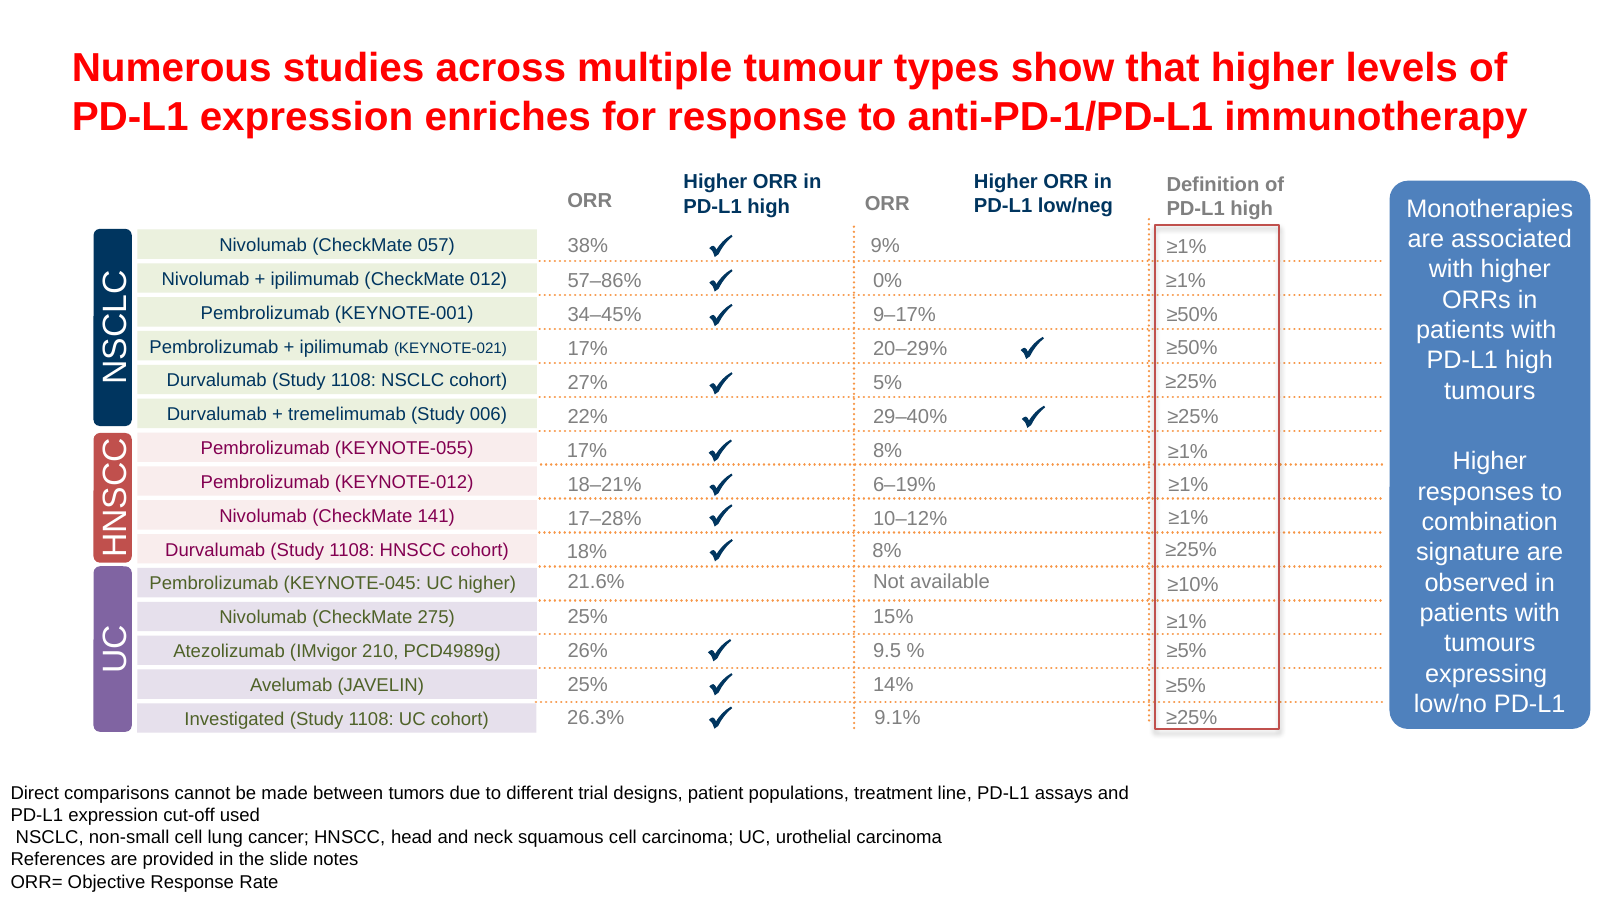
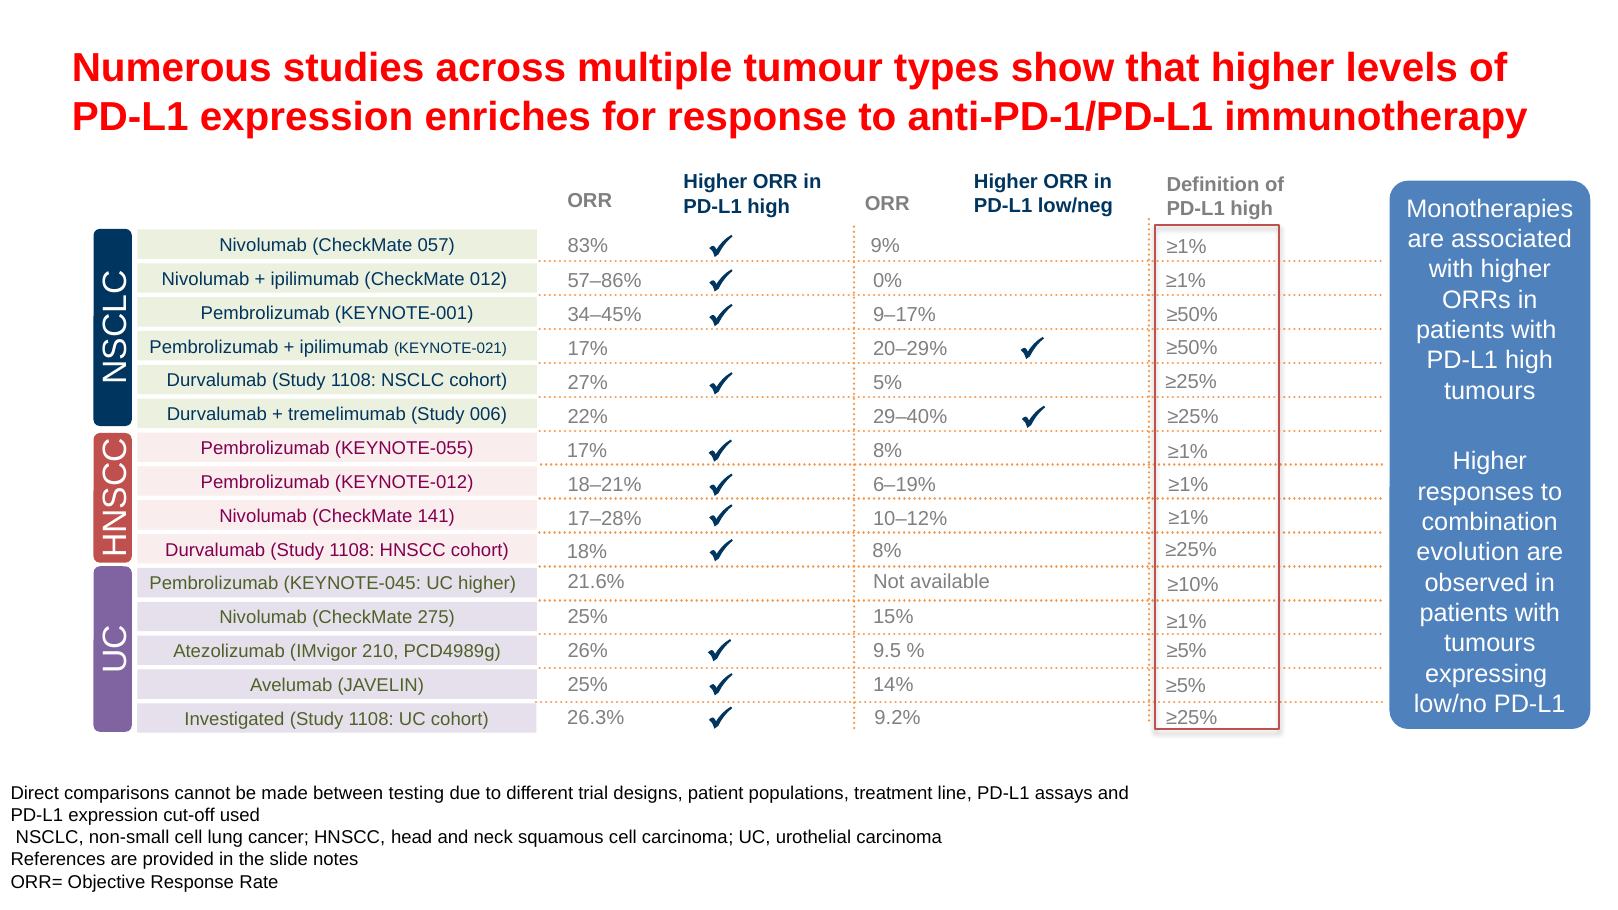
38%: 38% -> 83% (588, 246)
signature: signature -> evolution (1468, 553)
9.1%: 9.1% -> 9.2% (897, 718)
tumors: tumors -> testing (416, 793)
